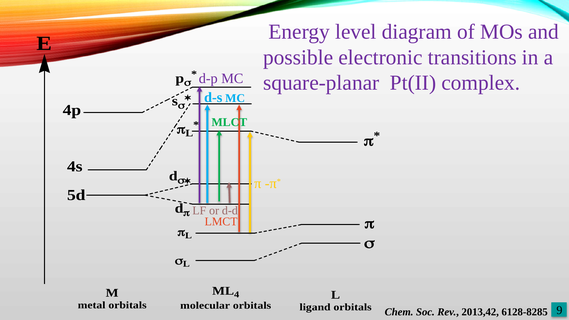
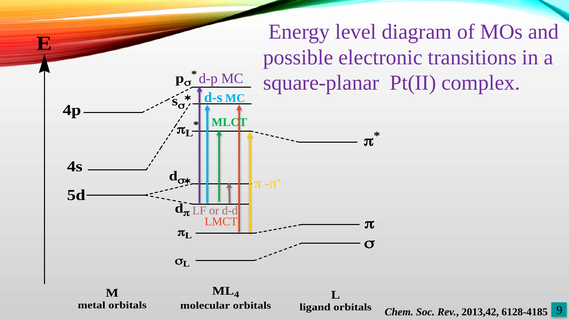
6128-8285: 6128-8285 -> 6128-4185 (525, 312)
